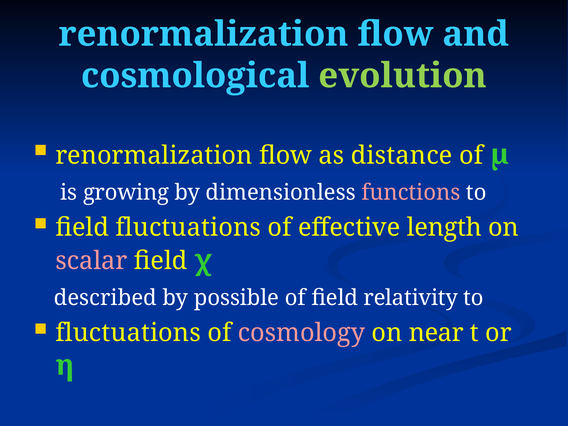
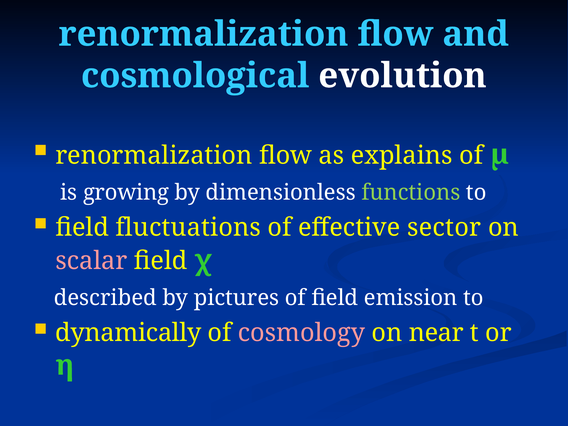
evolution colour: light green -> white (403, 76)
distance: distance -> explains (402, 155)
functions colour: pink -> light green (411, 192)
length: length -> sector (444, 227)
possible: possible -> pictures (236, 298)
relativity: relativity -> emission (411, 298)
fluctuations: fluctuations -> dynamically (128, 333)
